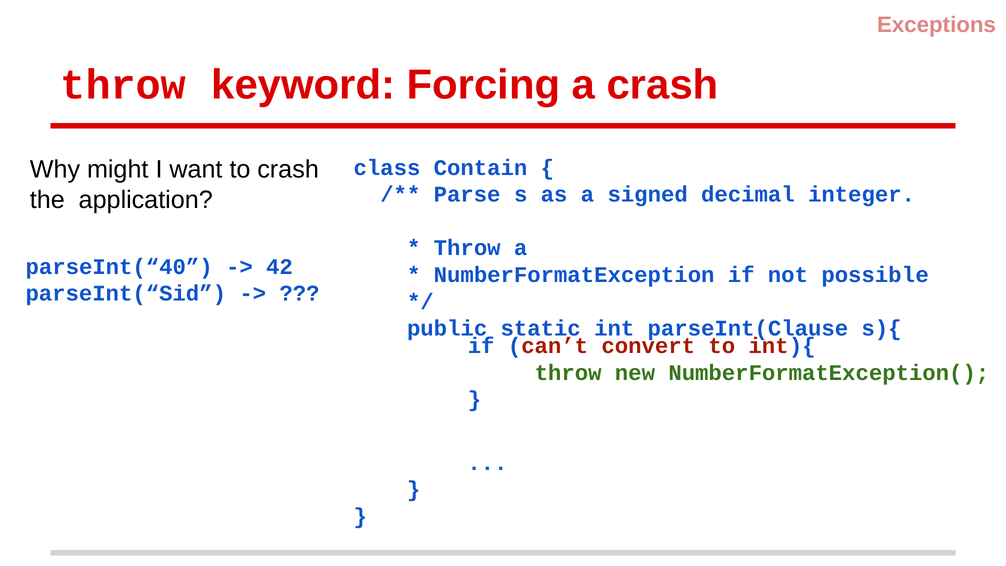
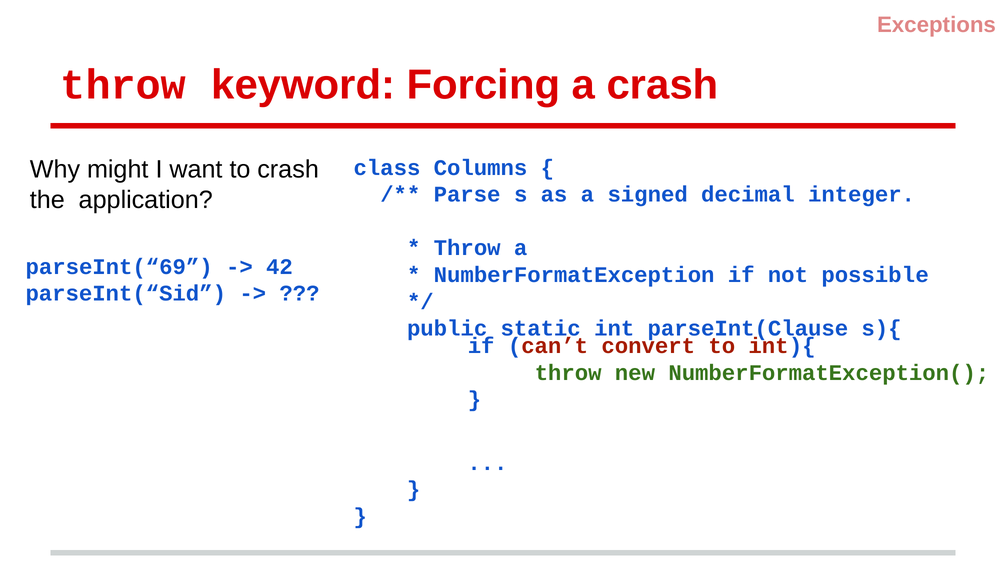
Contain: Contain -> Columns (481, 168)
parseInt(“40: parseInt(“40 -> parseInt(“69 (119, 267)
